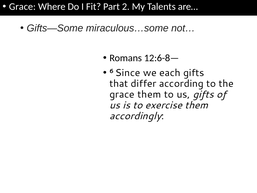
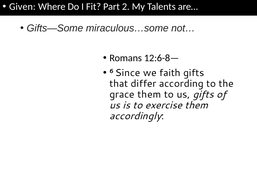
Grace: Grace -> Given (22, 7)
each: each -> faith (170, 73)
